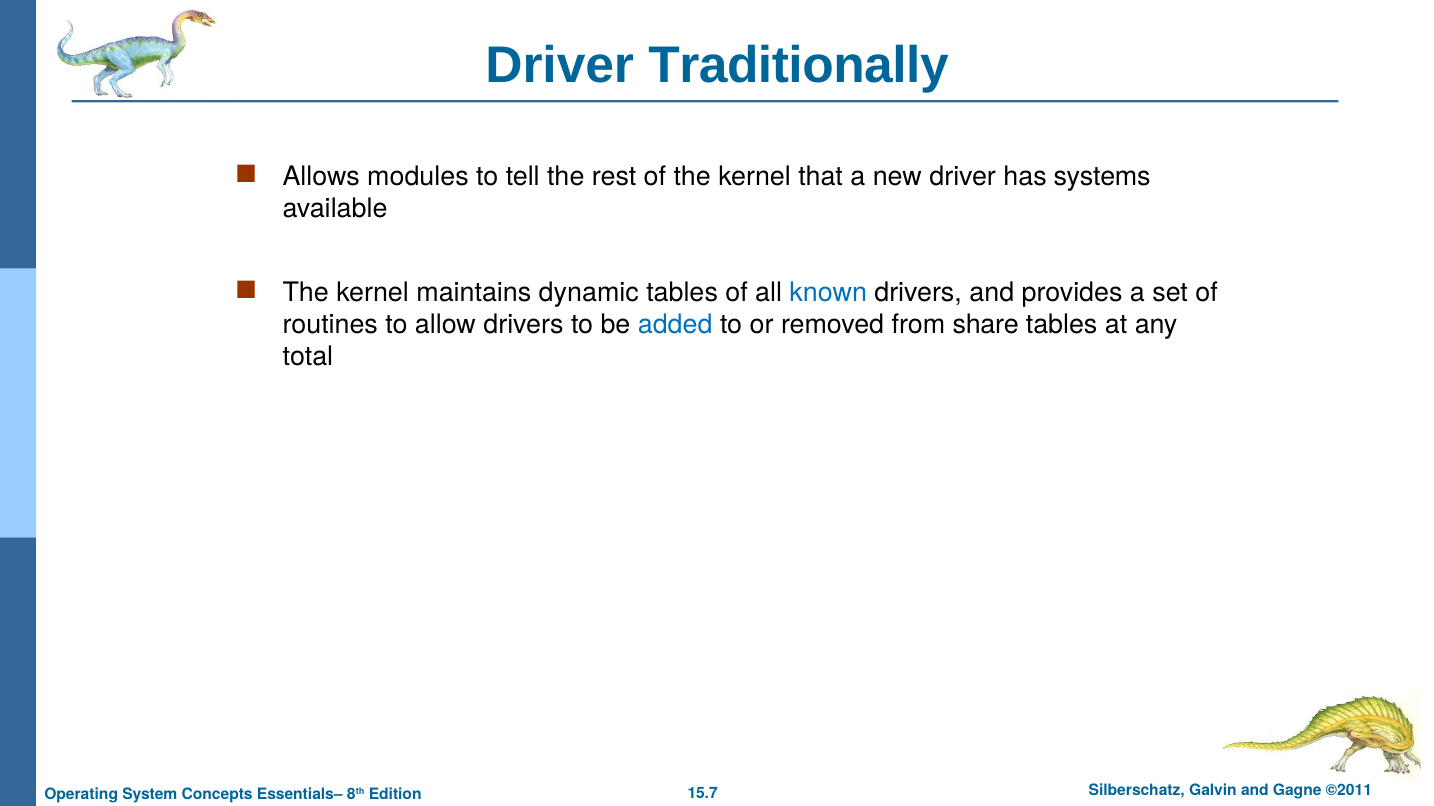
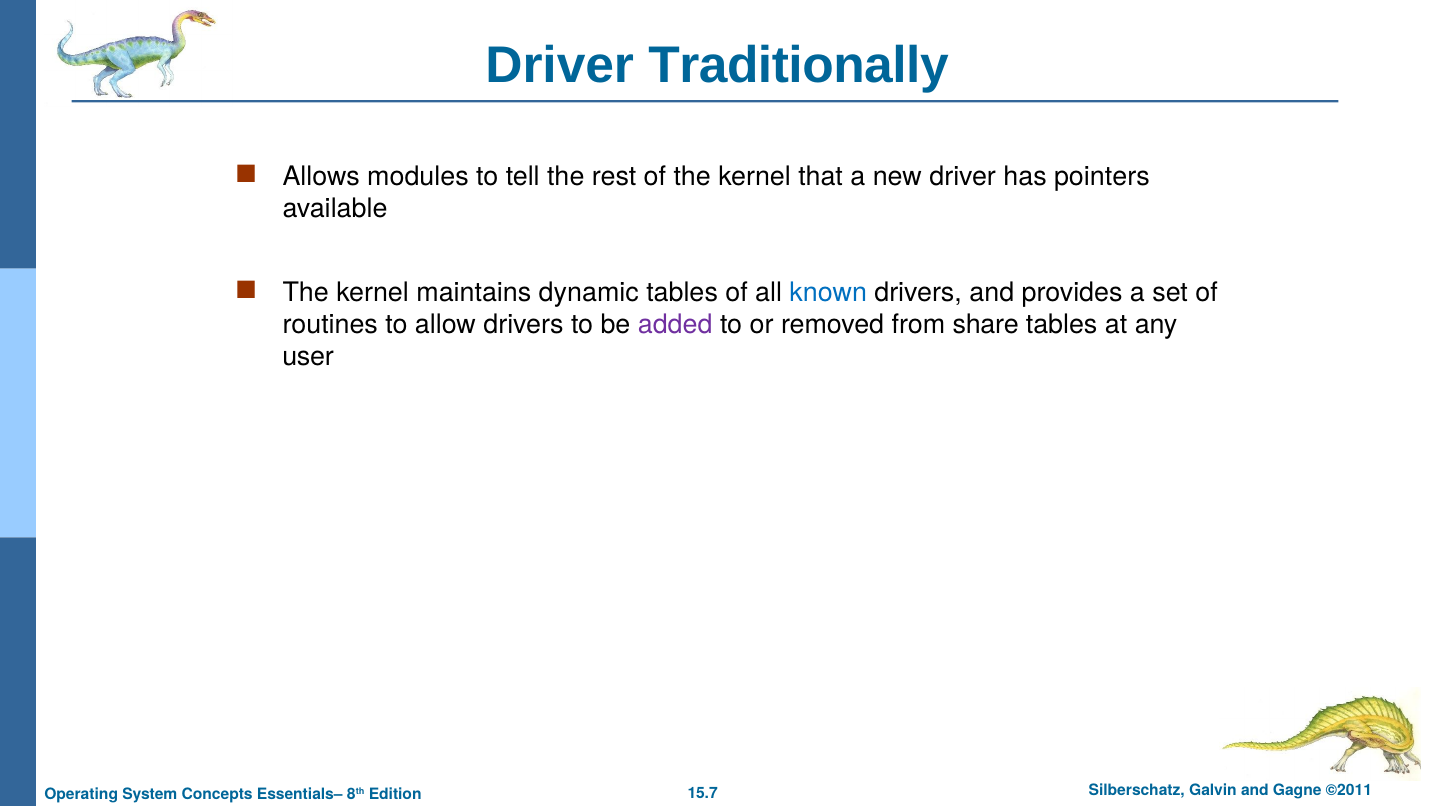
systems: systems -> pointers (1102, 177)
added colour: blue -> purple (675, 325)
total: total -> user (308, 357)
